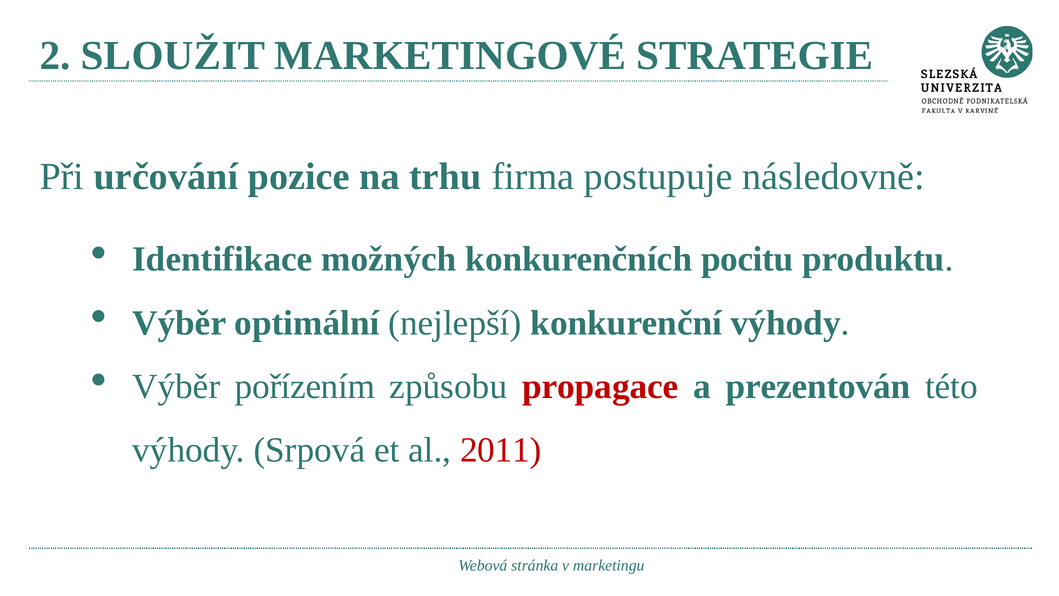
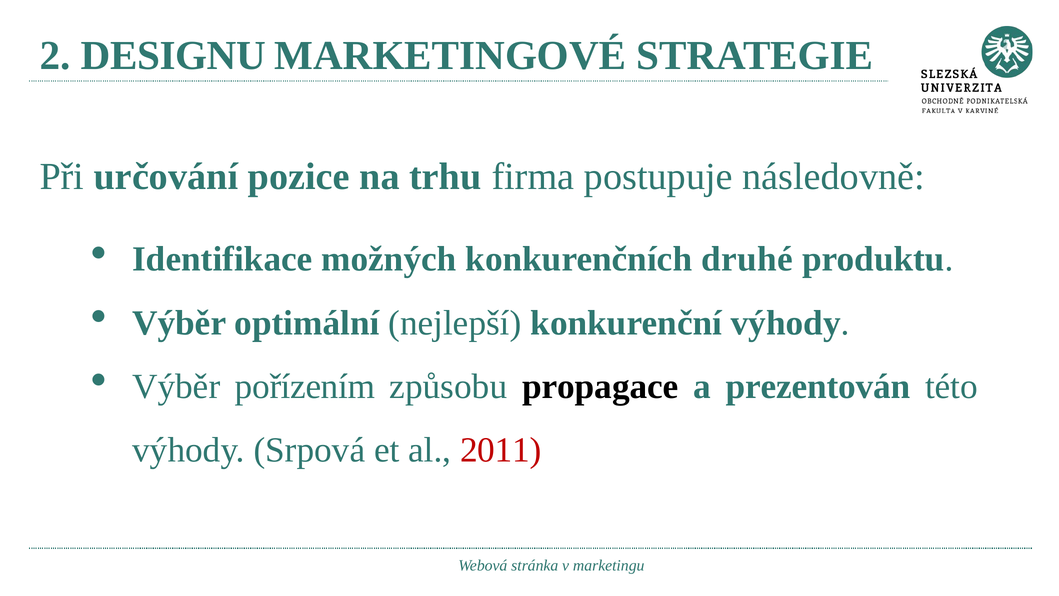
SLOUŽIT: SLOUŽIT -> DESIGNU (173, 55)
pocitu: pocitu -> druhé (747, 259)
propagace colour: red -> black (600, 386)
